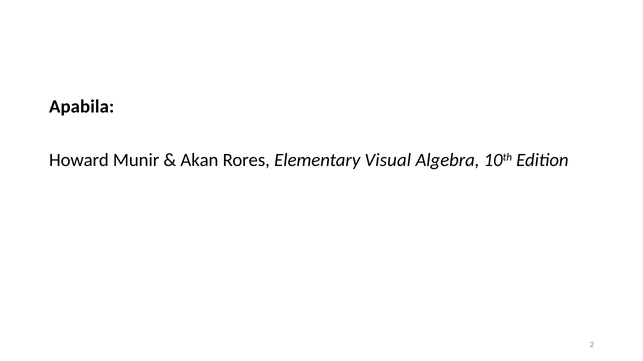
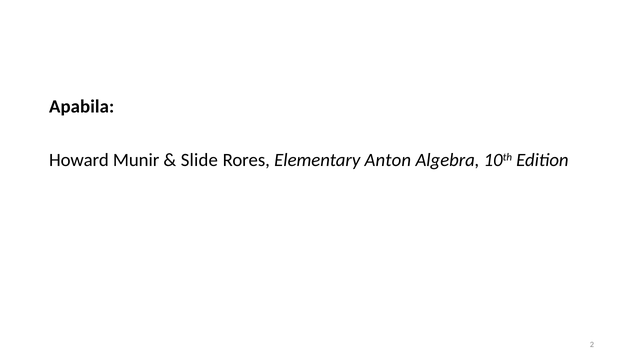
Akan: Akan -> Slide (199, 161)
Visual: Visual -> Anton (388, 161)
